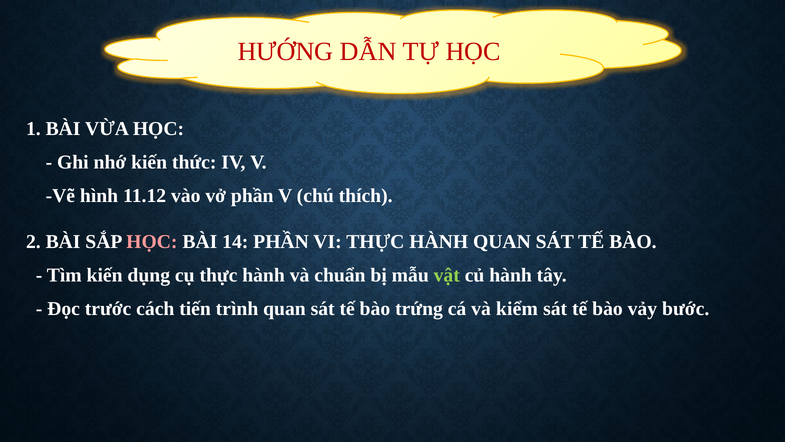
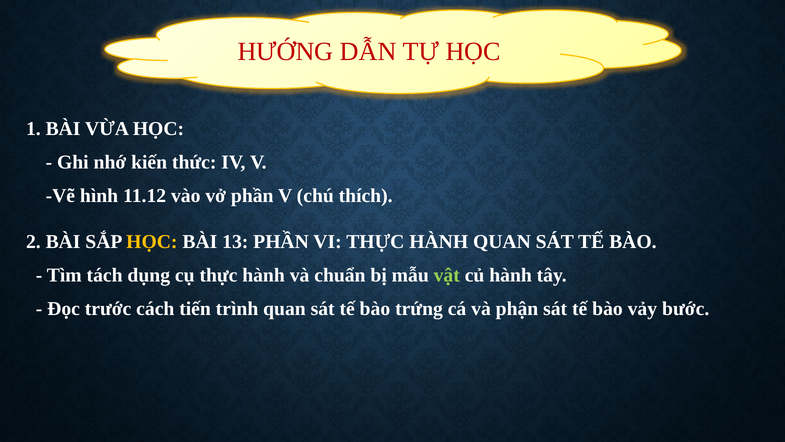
HỌC colour: pink -> yellow (152, 242)
14: 14 -> 13 (235, 242)
Tìm kiến: kiến -> tách (105, 275)
kiểm: kiểm -> phận (517, 308)
